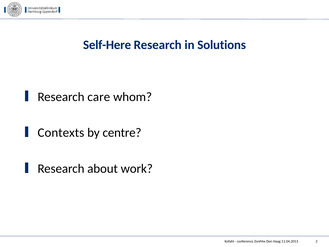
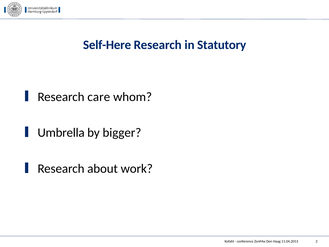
Solutions: Solutions -> Statutory (222, 45)
Contexts: Contexts -> Umbrella (61, 133)
centre: centre -> bigger (122, 133)
